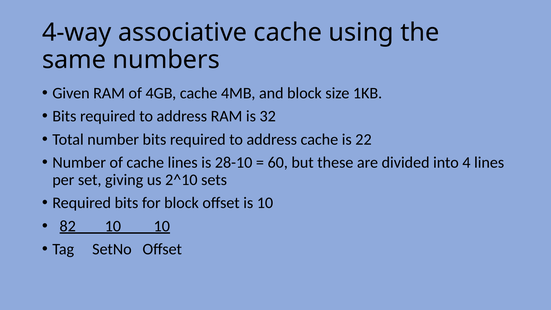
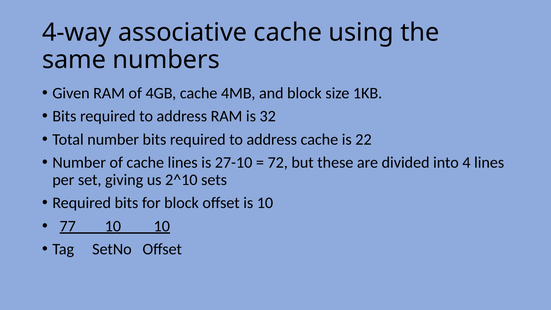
28-10: 28-10 -> 27-10 (234, 162)
60: 60 -> 72 (278, 162)
82: 82 -> 77 (68, 226)
